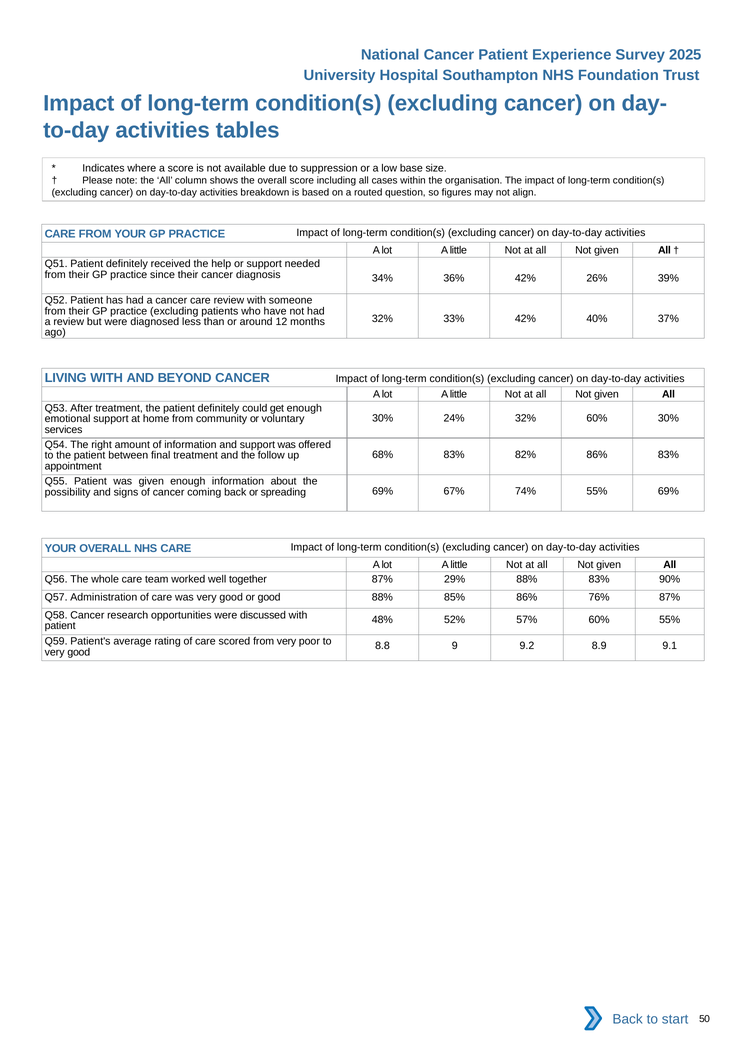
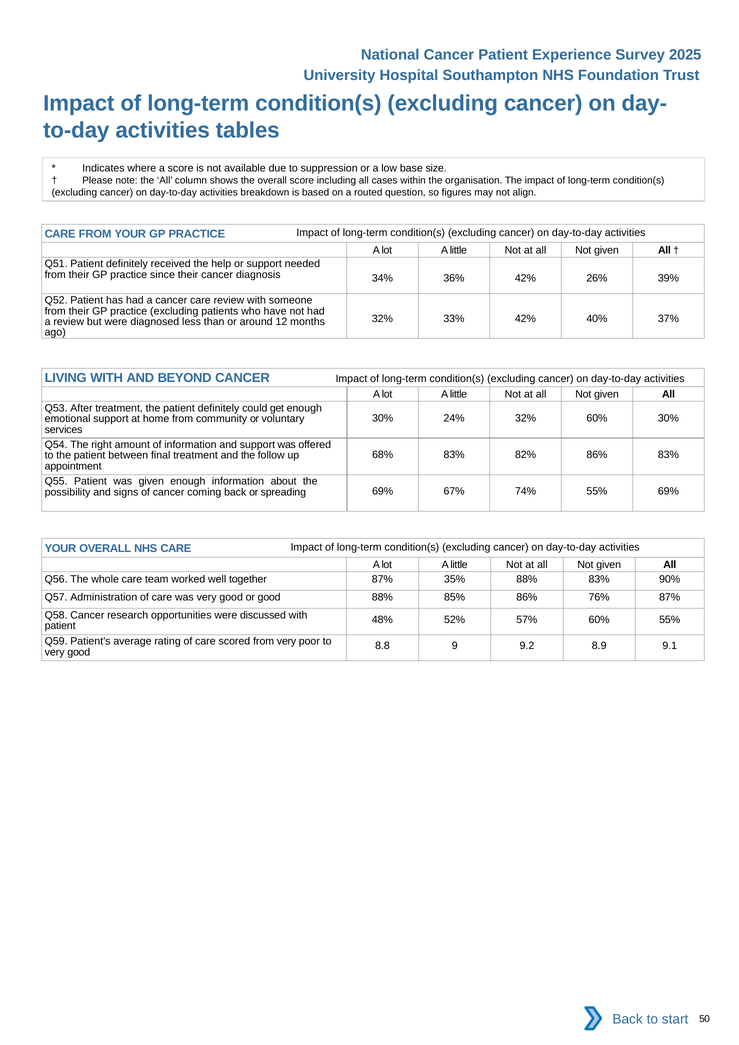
29%: 29% -> 35% (455, 580)
